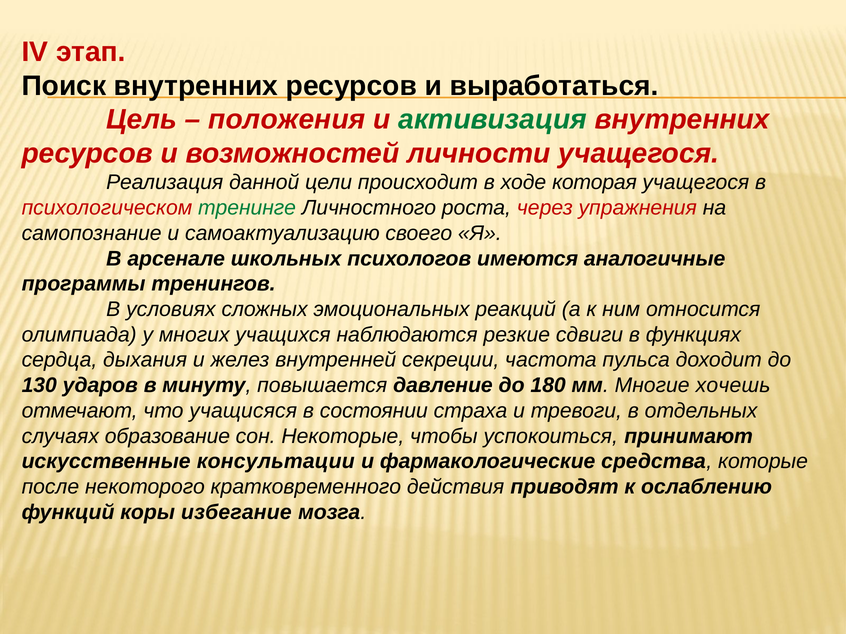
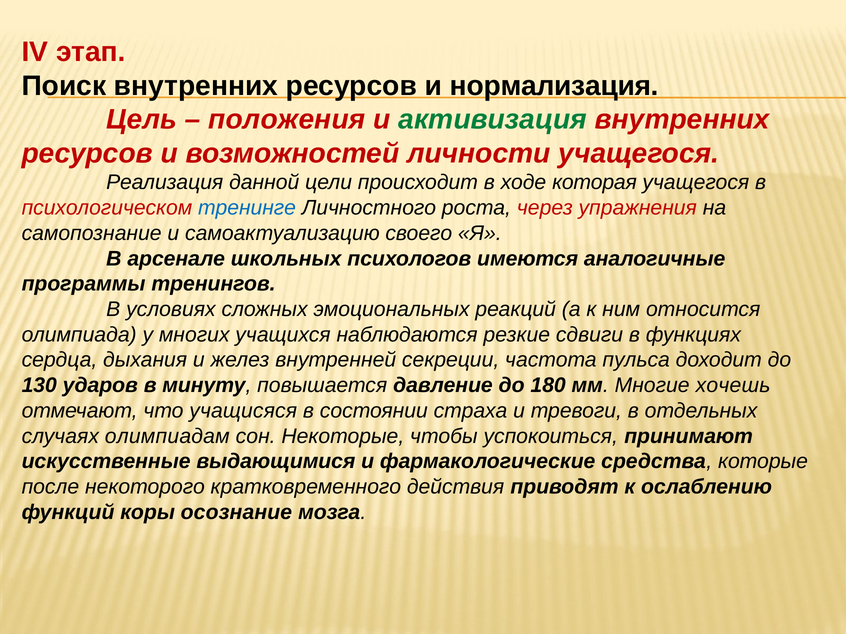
выработаться: выработаться -> нормализация (554, 86)
тренинге colour: green -> blue (247, 208)
образование: образование -> олимпиадам (167, 436)
консультации: консультации -> выдающимися (276, 462)
избегание: избегание -> осознание (236, 513)
